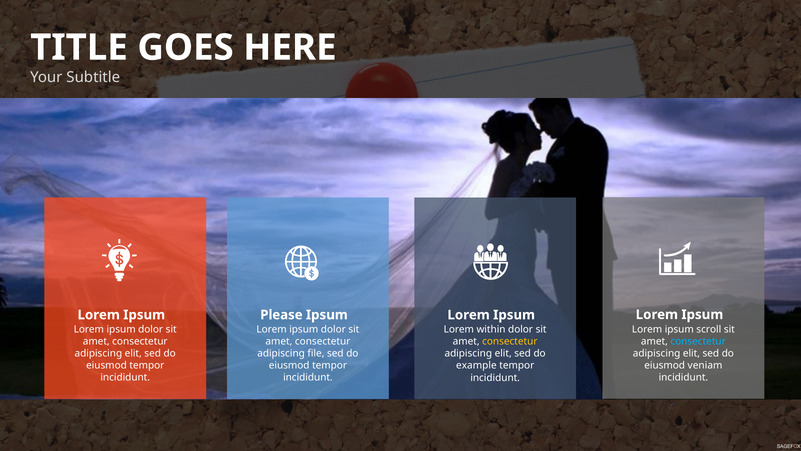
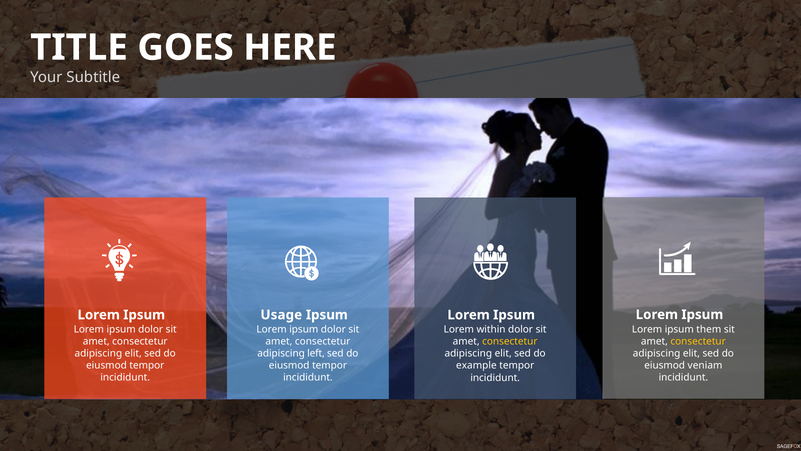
Please: Please -> Usage (281, 315)
scroll: scroll -> them (709, 329)
consectetur colour: light blue -> yellow (698, 341)
file: file -> left (316, 353)
